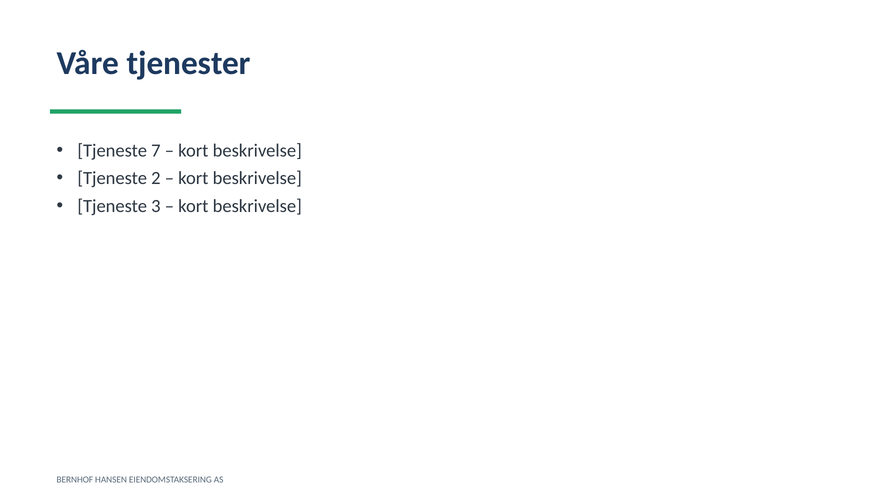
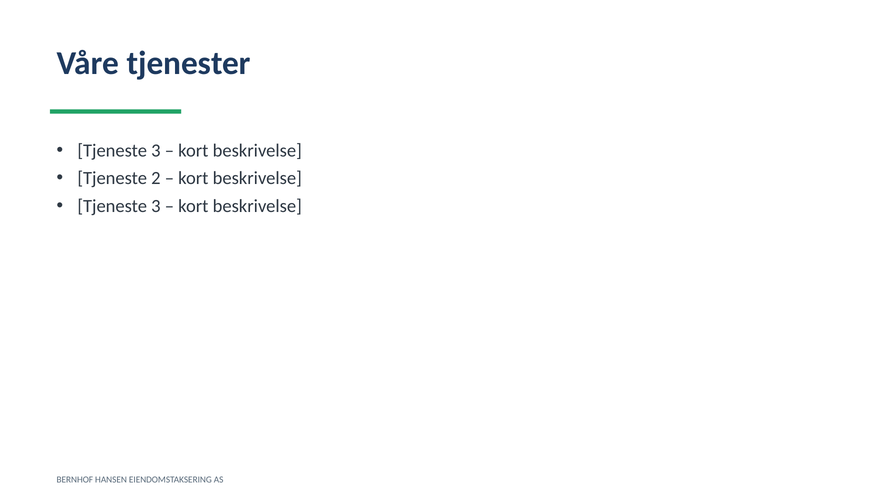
7: 7 -> 3 (156, 151)
